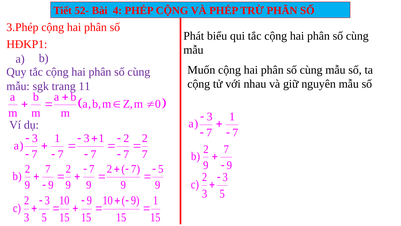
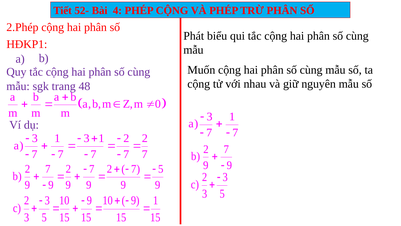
3.Phép: 3.Phép -> 2.Phép (22, 27)
11: 11 -> 48 (84, 86)
